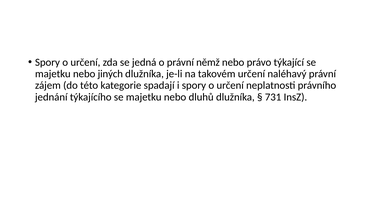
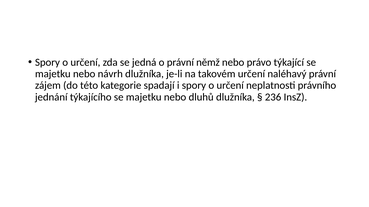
jiných: jiných -> návrh (110, 74)
731: 731 -> 236 (273, 97)
